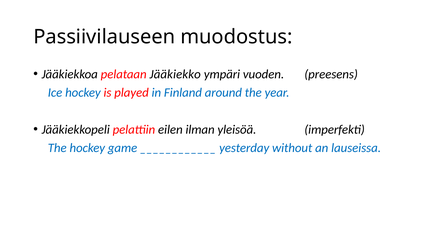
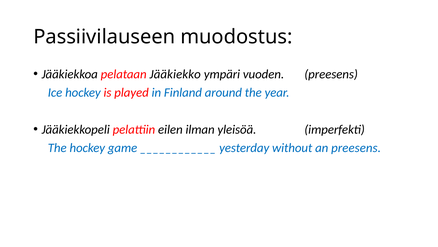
an lauseissa: lauseissa -> preesens (356, 148)
